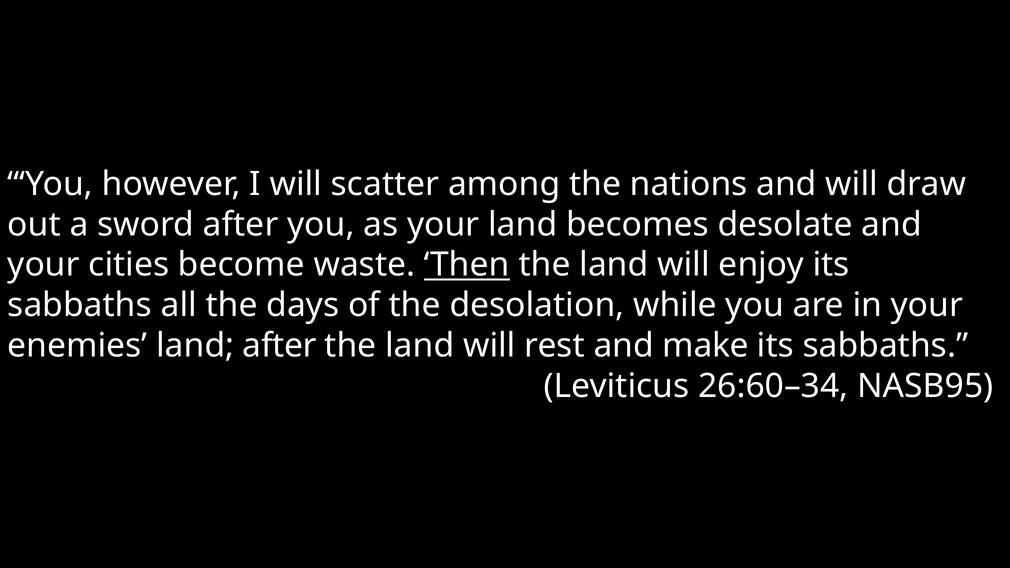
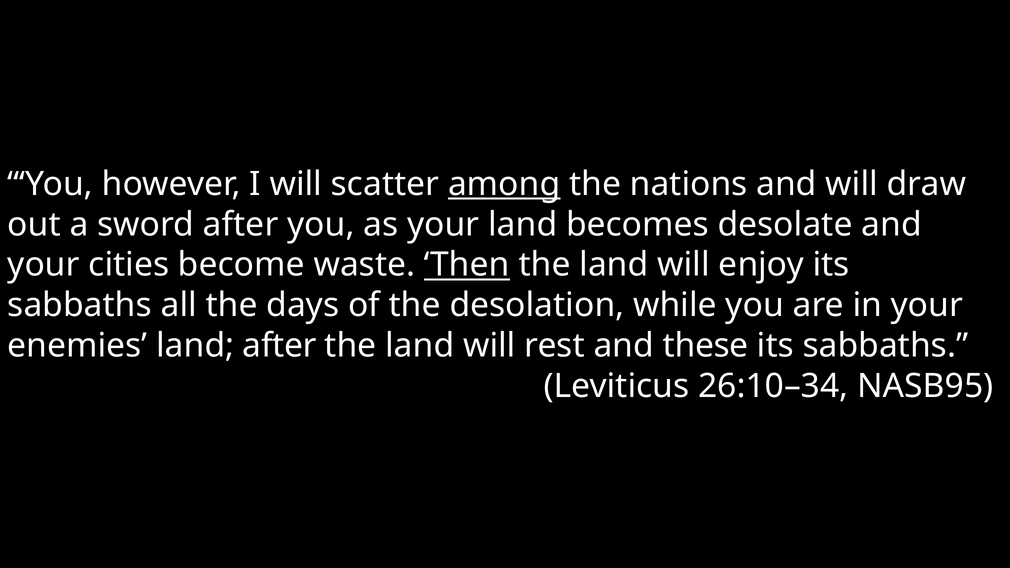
among underline: none -> present (504, 184)
make: make -> these (706, 346)
26:60–34: 26:60–34 -> 26:10–34 (773, 386)
